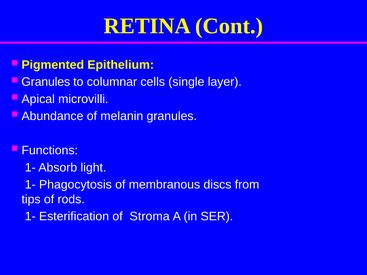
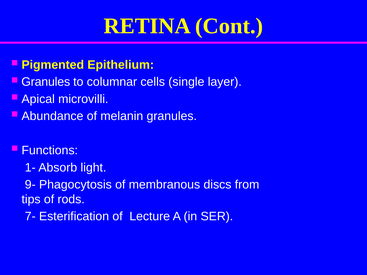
1-: 1- -> 9- (30, 185)
1-: 1- -> 7- (30, 217)
Stroma: Stroma -> Lecture (150, 217)
